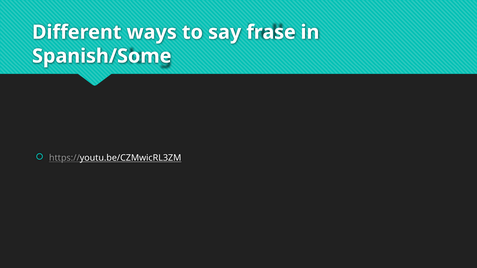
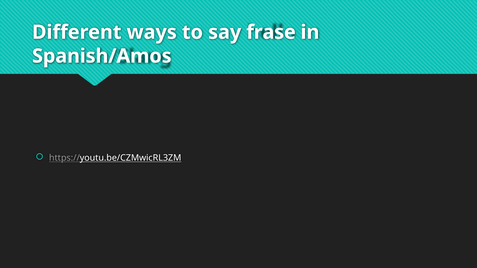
Spanish/Some: Spanish/Some -> Spanish/Amos (102, 56)
